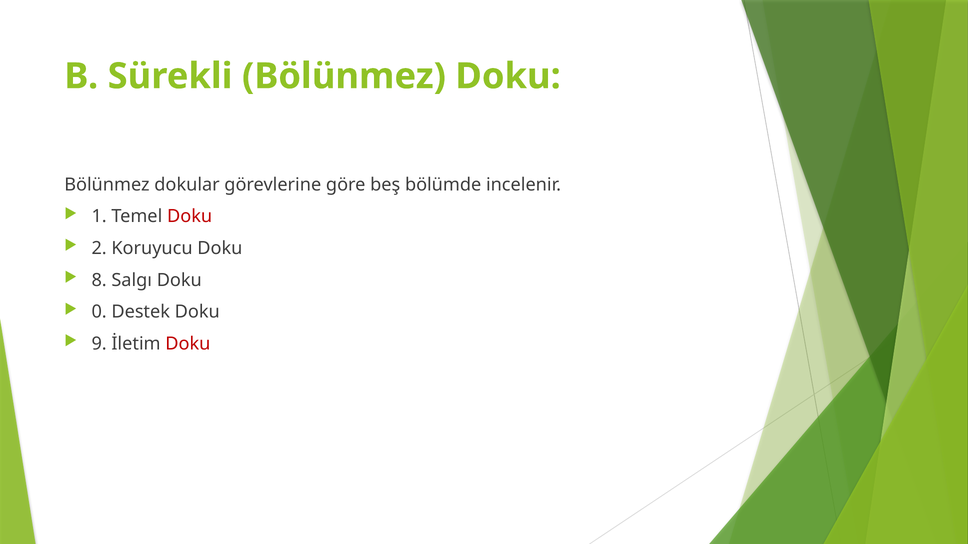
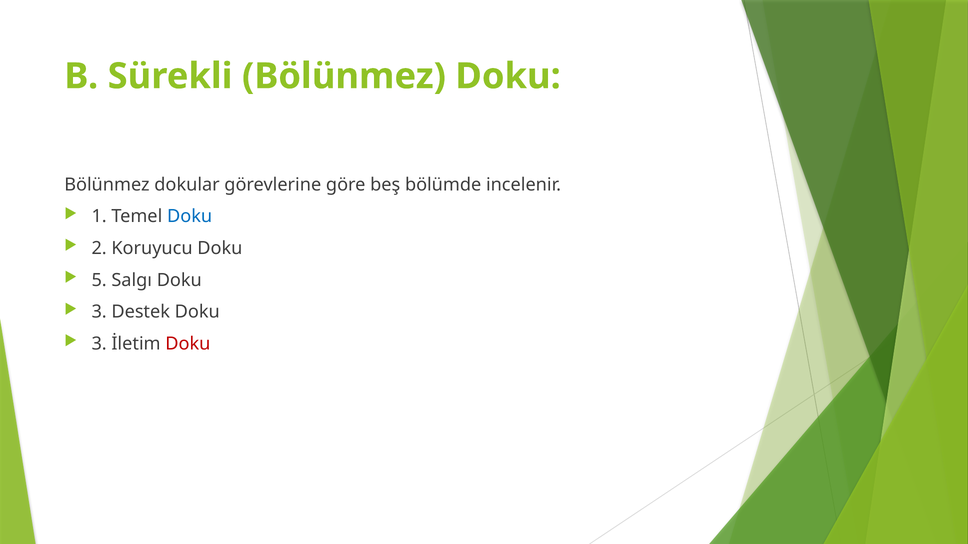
Doku colour: red -> blue (190, 217)
8: 8 -> 5 (99, 280)
0: 0 -> 3 (99, 312)
9: 9 -> 3 (99, 344)
